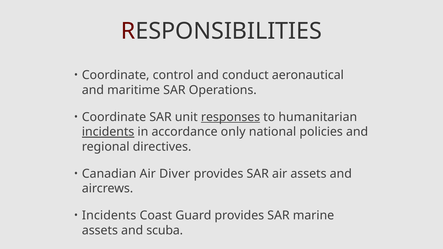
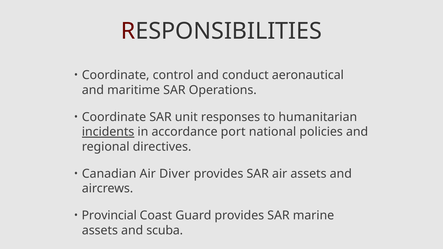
responses underline: present -> none (231, 117)
only: only -> port (233, 132)
Incidents: Incidents -> Provincial (109, 216)
